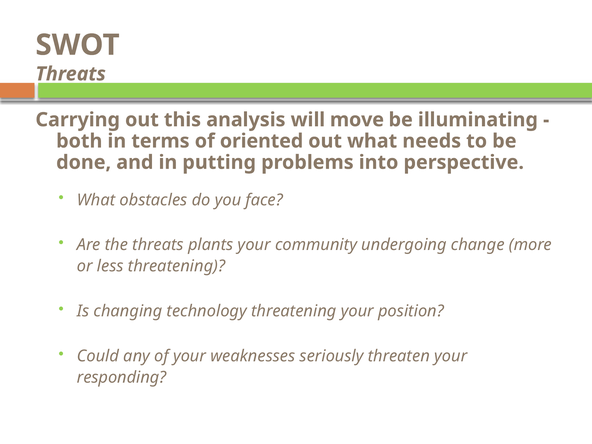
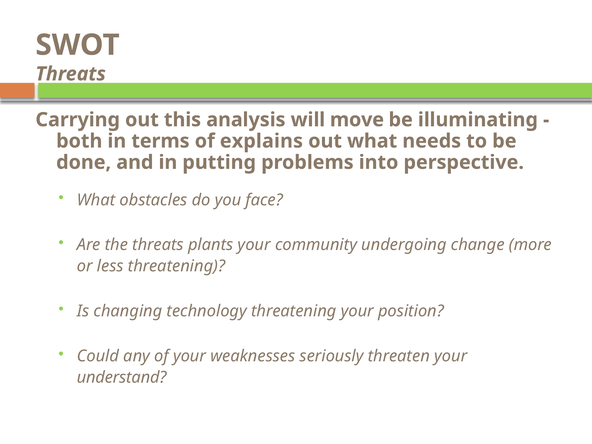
oriented: oriented -> explains (261, 141)
responding: responding -> understand (122, 377)
